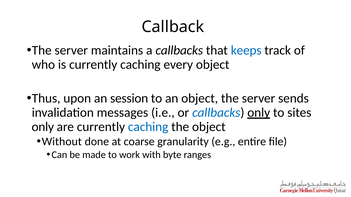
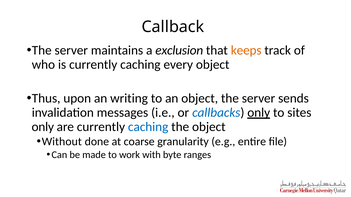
a callbacks: callbacks -> exclusion (179, 50)
keeps colour: blue -> orange (246, 50)
session: session -> writing (129, 99)
